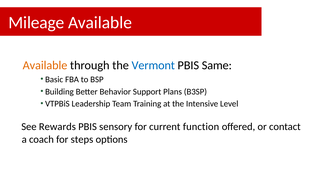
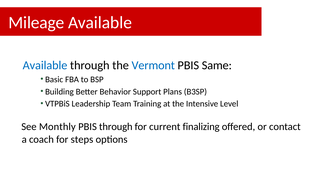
Available colour: orange -> blue (45, 65)
Rewards: Rewards -> Monthly (57, 126)
PBIS sensory: sensory -> through (116, 126)
function: function -> finalizing (201, 126)
